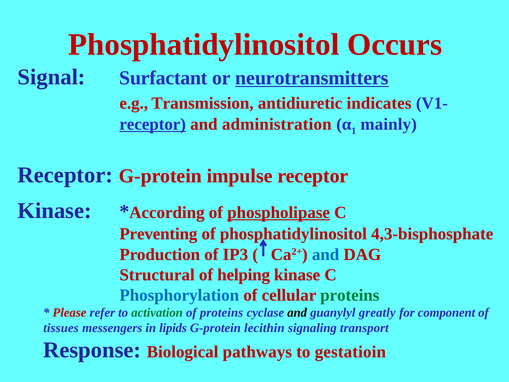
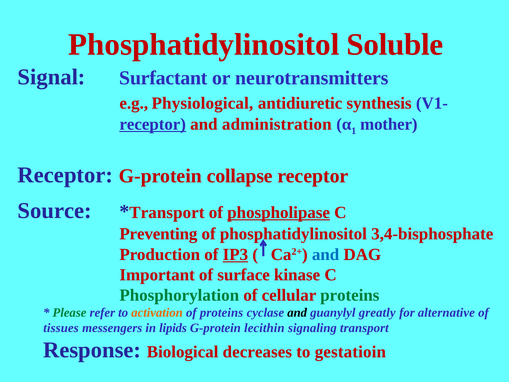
Occurs: Occurs -> Soluble (395, 45)
neurotransmitters underline: present -> none (312, 78)
Transmission: Transmission -> Physiological (202, 103)
indicates: indicates -> synthesis (379, 103)
mainly: mainly -> mother (389, 124)
impulse: impulse -> collapse (240, 176)
Kinase: Kinase -> Source (55, 211)
According: According -> Transport (167, 212)
4,3-bisphosphate: 4,3-bisphosphate -> 3,4-bisphosphate (432, 234)
IP3 underline: none -> present (235, 254)
Structural: Structural -> Important (157, 275)
helping: helping -> surface (244, 275)
Phosphorylation colour: blue -> green (179, 295)
Please colour: red -> green (70, 312)
activation colour: green -> orange (157, 312)
component: component -> alternative (446, 312)
pathways: pathways -> decreases (257, 352)
